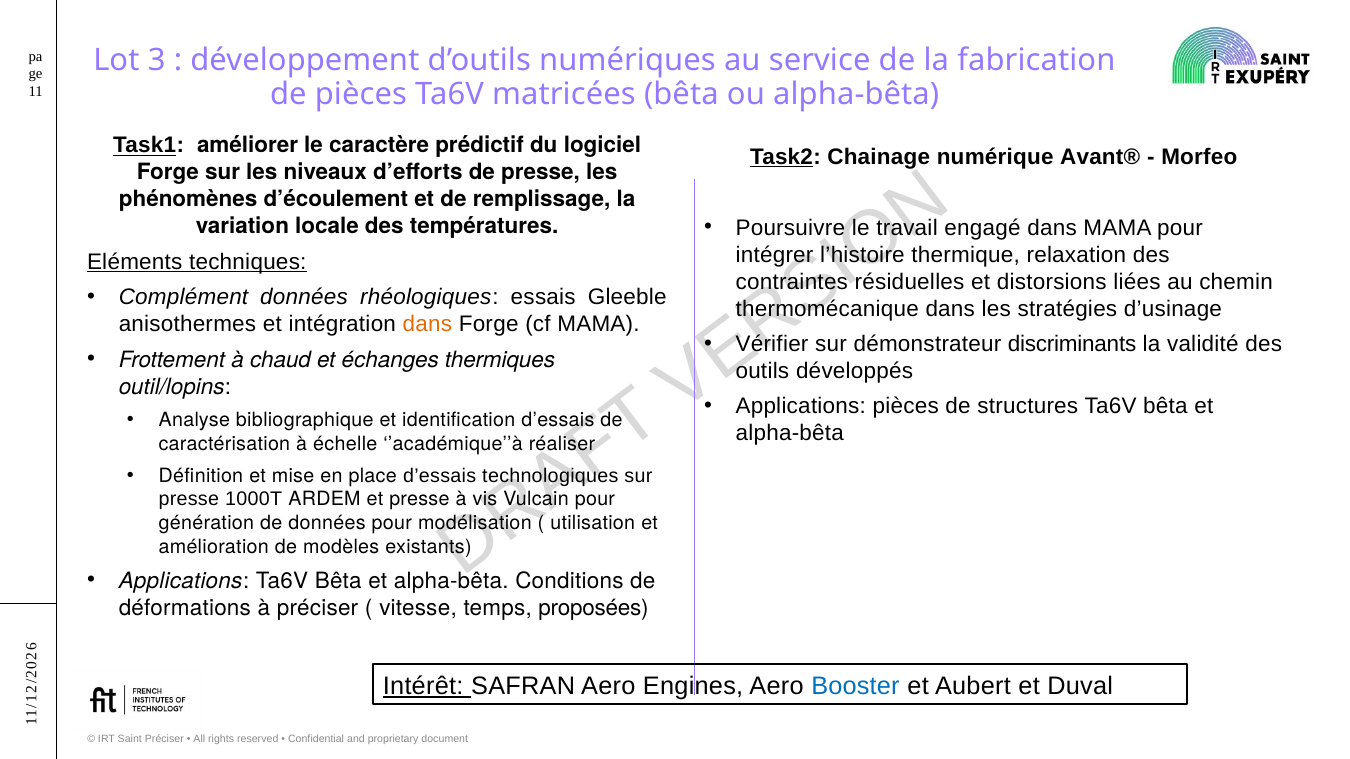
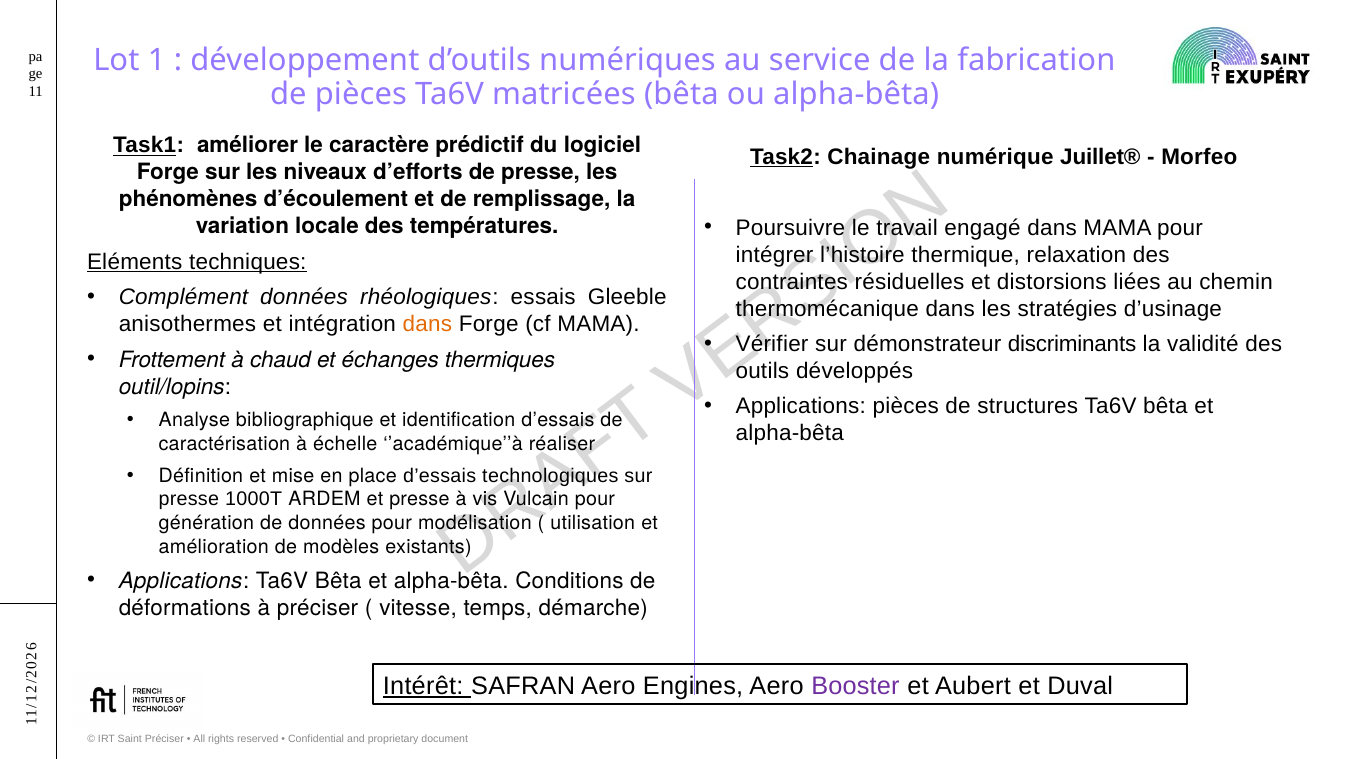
Lot 3: 3 -> 1 (157, 61)
Avant®: Avant® -> Juillet® (1100, 157)
proposées: proposées -> démarche (593, 608)
Booster colour: blue -> purple (855, 686)
